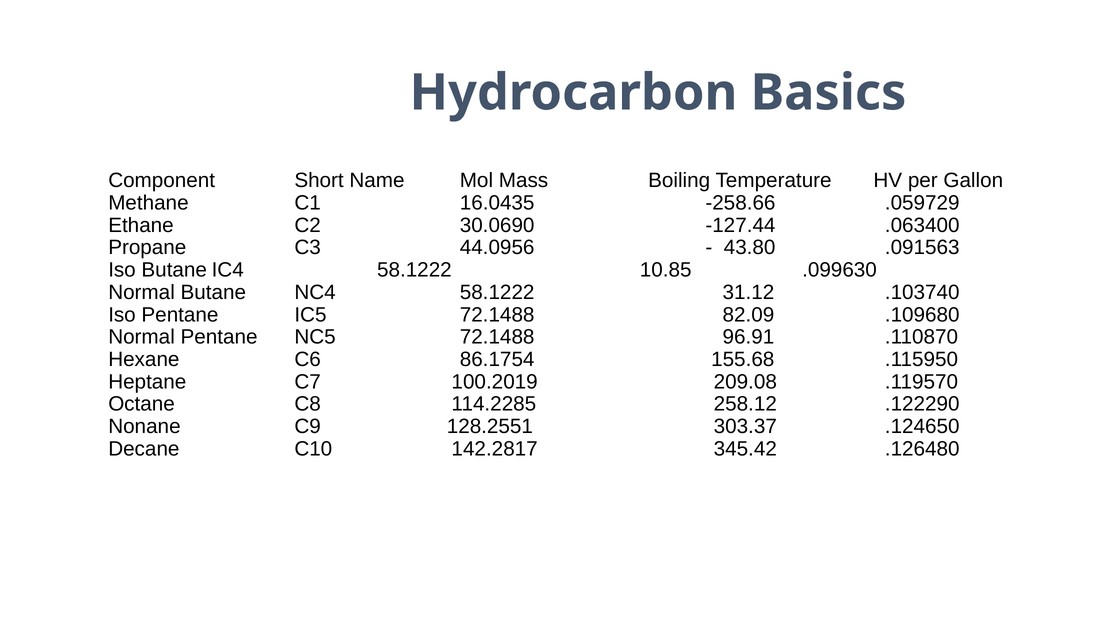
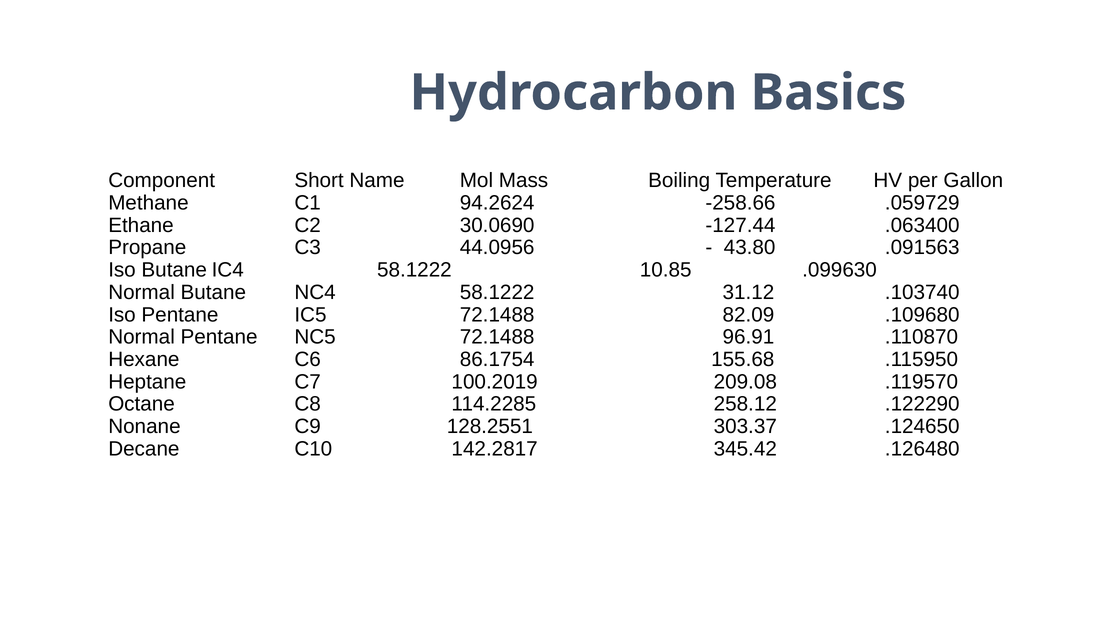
16.0435: 16.0435 -> 94.2624 (497, 203)
